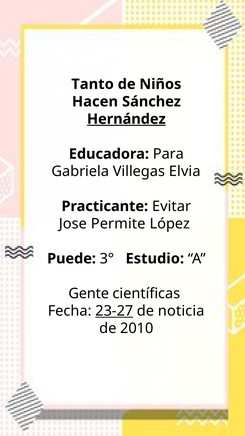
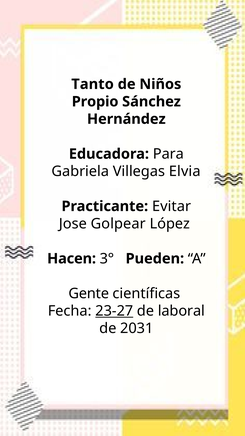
Hacen: Hacen -> Propio (95, 102)
Hernández underline: present -> none (126, 119)
Permite: Permite -> Golpear (118, 223)
Puede: Puede -> Hacen (72, 258)
Estudio: Estudio -> Pueden (155, 258)
noticia: noticia -> laboral (181, 311)
2010: 2010 -> 2031 (137, 328)
